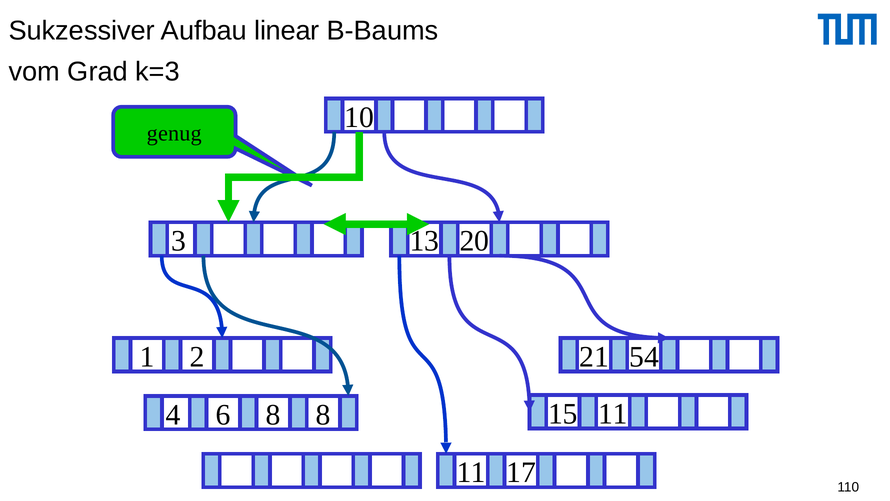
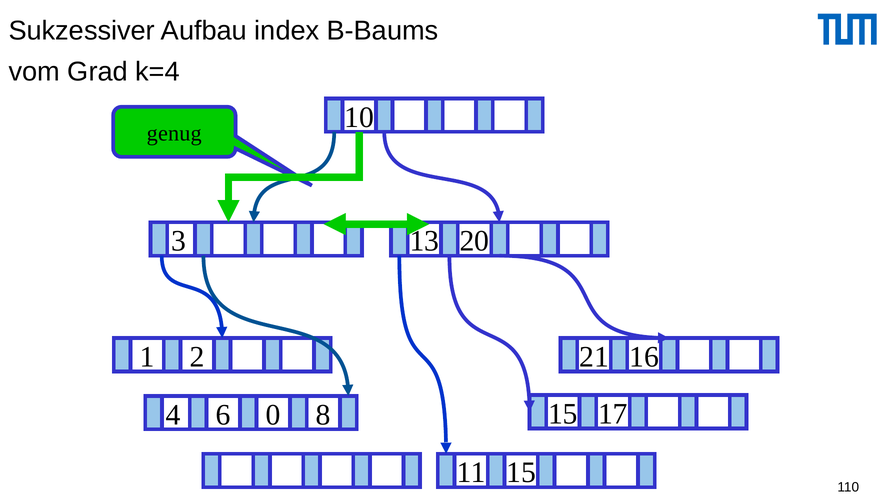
linear: linear -> index (287, 31)
k=3: k=3 -> k=4 (158, 71)
54: 54 -> 16 (644, 357)
15 11: 11 -> 17 (613, 414)
6 8: 8 -> 0 (273, 414)
11 17: 17 -> 15 (521, 472)
